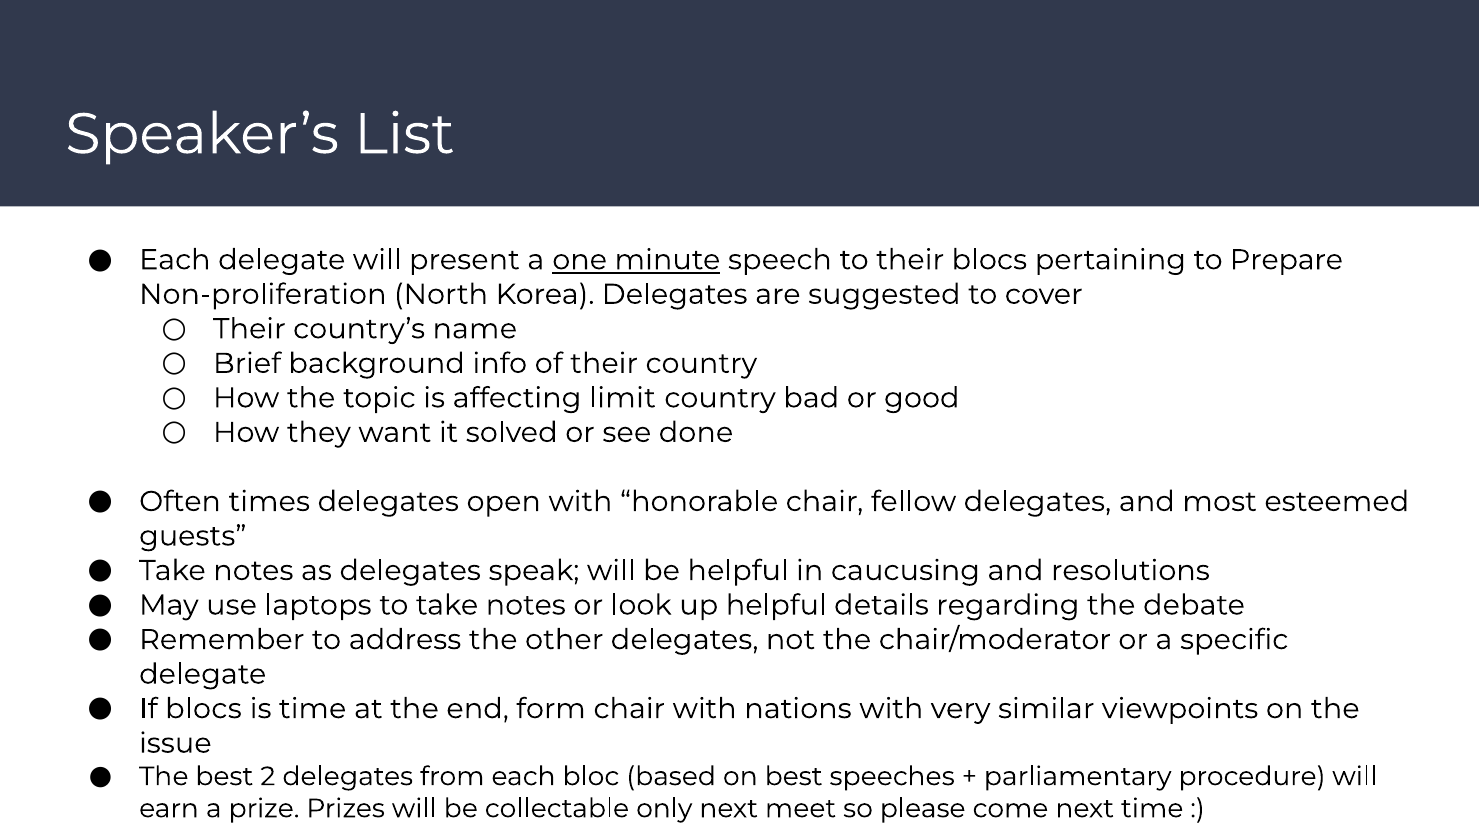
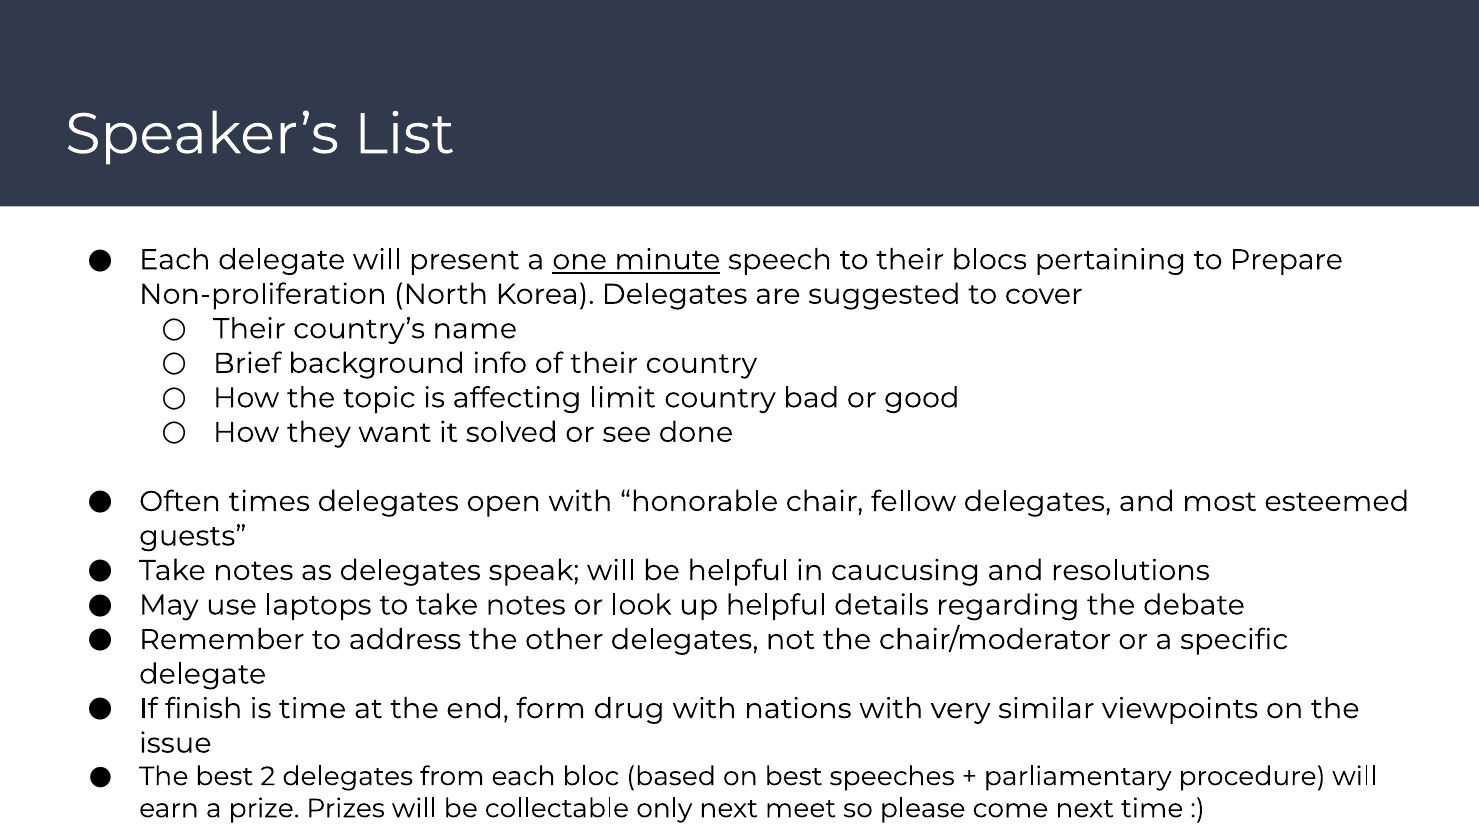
If blocs: blocs -> finish (204, 709)
form chair: chair -> drug (629, 709)
